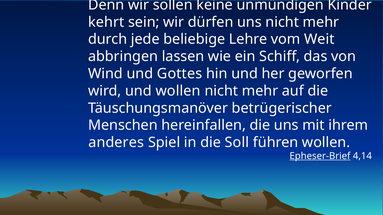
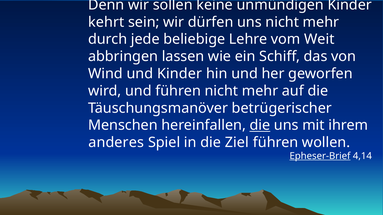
und Gottes: Gottes -> Kinder (180, 74)
und wollen: wollen -> führen (178, 91)
die underline: none -> present (260, 126)
Soll: Soll -> Ziel (237, 143)
